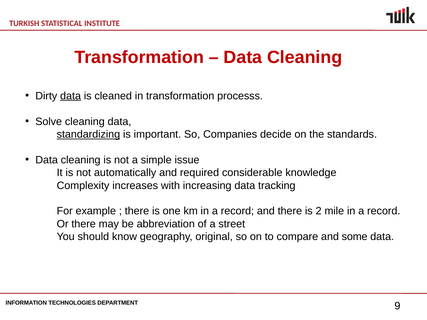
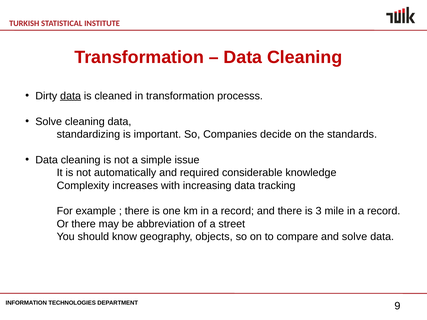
standardizing underline: present -> none (88, 134)
2: 2 -> 3 (319, 211)
original: original -> objects (214, 237)
and some: some -> solve (355, 237)
